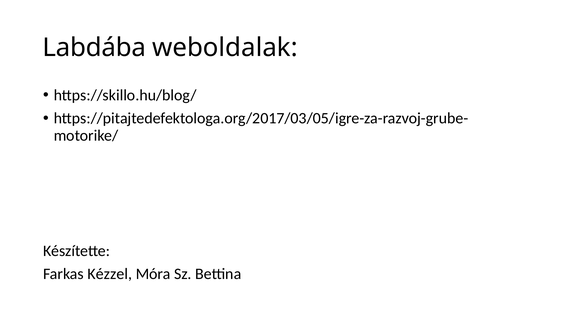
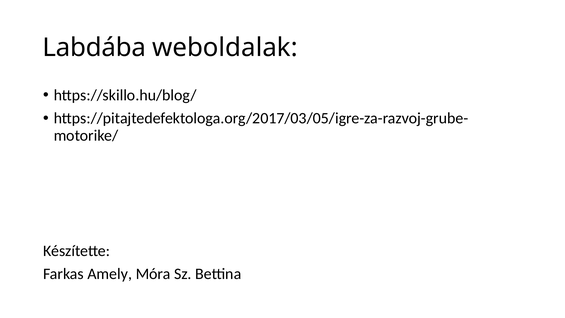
Kézzel: Kézzel -> Amely (110, 274)
